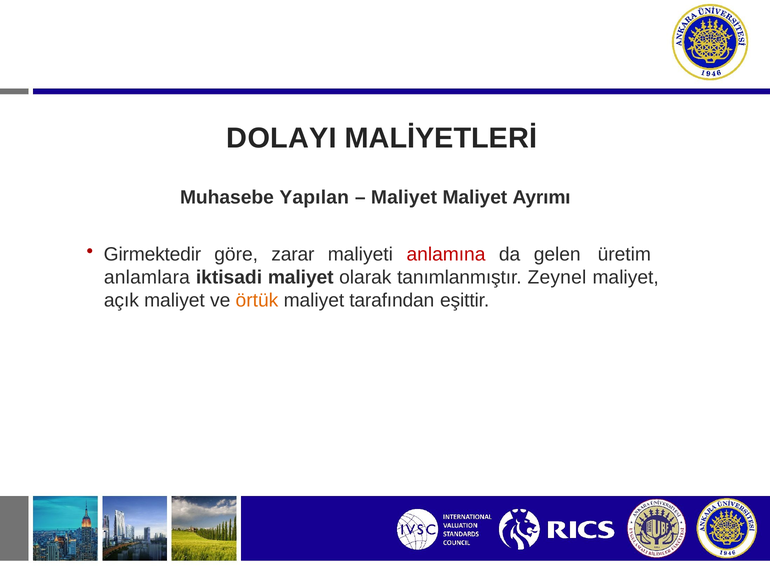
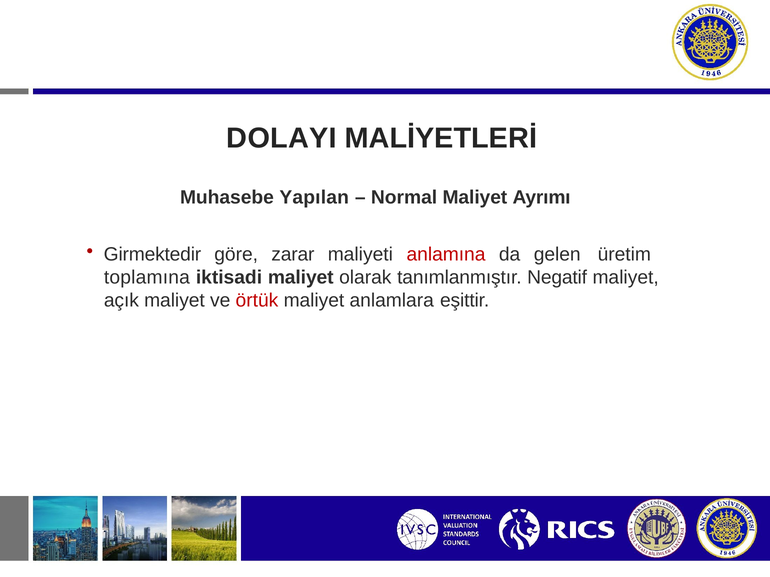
Maliyet: Maliyet -> Normal (404, 198)
anlamlara: anlamlara -> toplamına (147, 278)
Zeynel: Zeynel -> Negatif (557, 278)
örtük colour: orange -> red (257, 301)
tarafından: tarafından -> anlamlara (392, 301)
